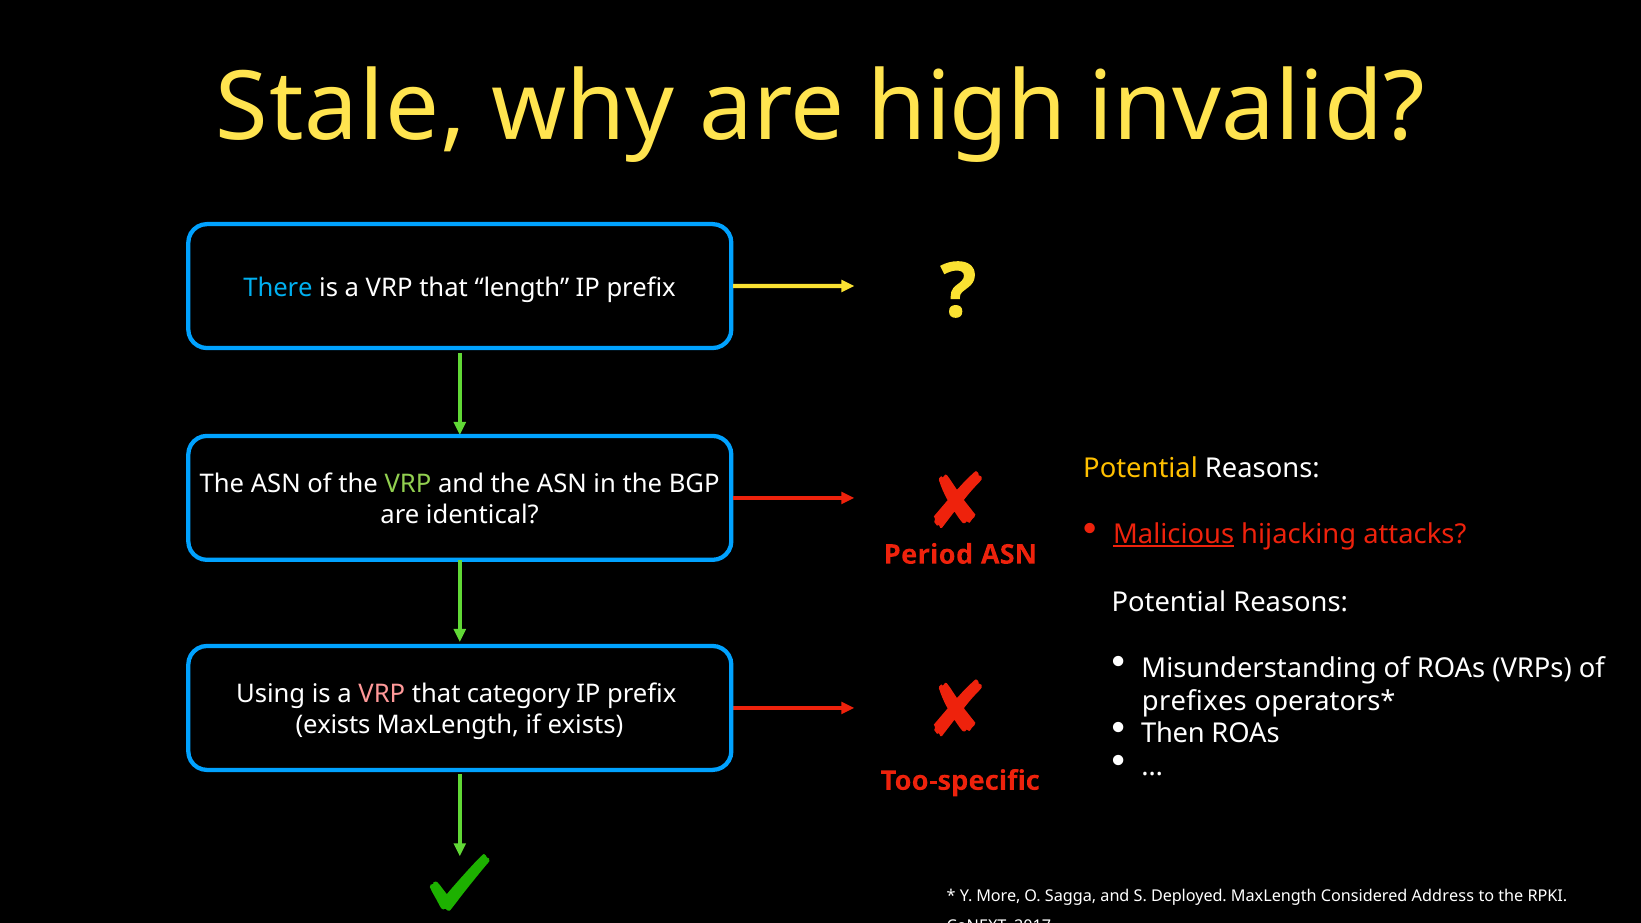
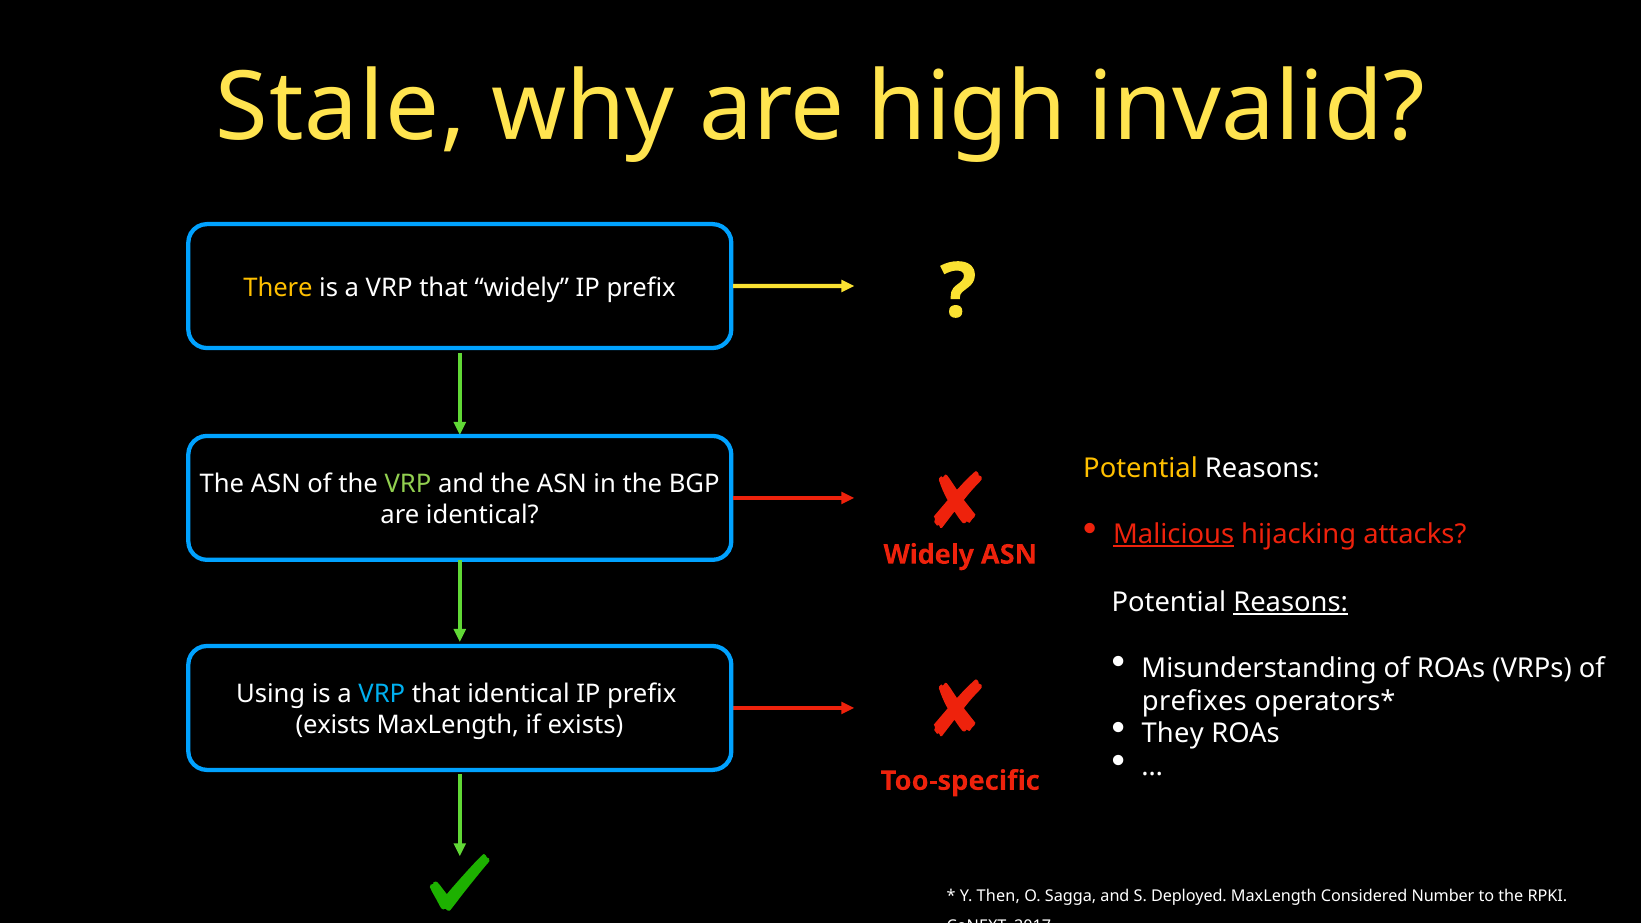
There colour: light blue -> yellow (278, 288)
that length: length -> widely (522, 288)
Period: Period -> Widely (929, 555)
Reasons underline: none -> present (1291, 603)
VRP colour: pink -> light blue (382, 694)
that category: category -> identical (518, 694)
Then: Then -> They (1173, 734)
More: More -> Then (998, 896)
Address: Address -> Number (1443, 896)
